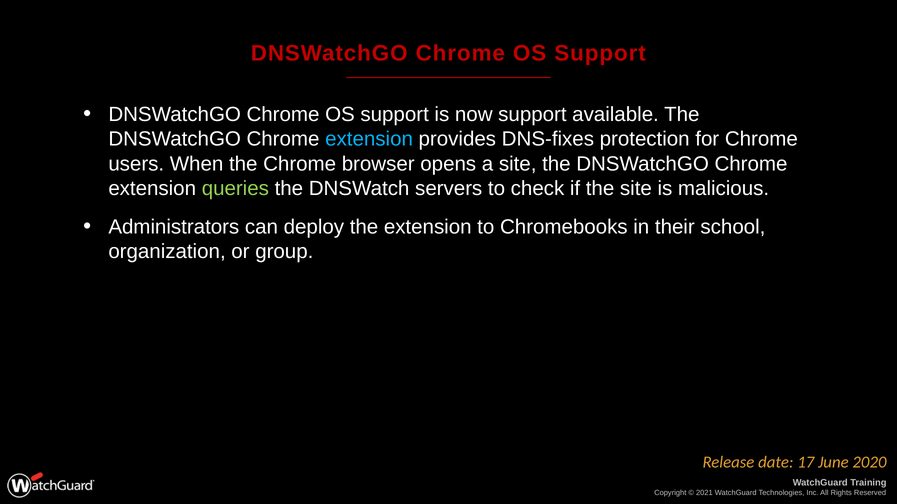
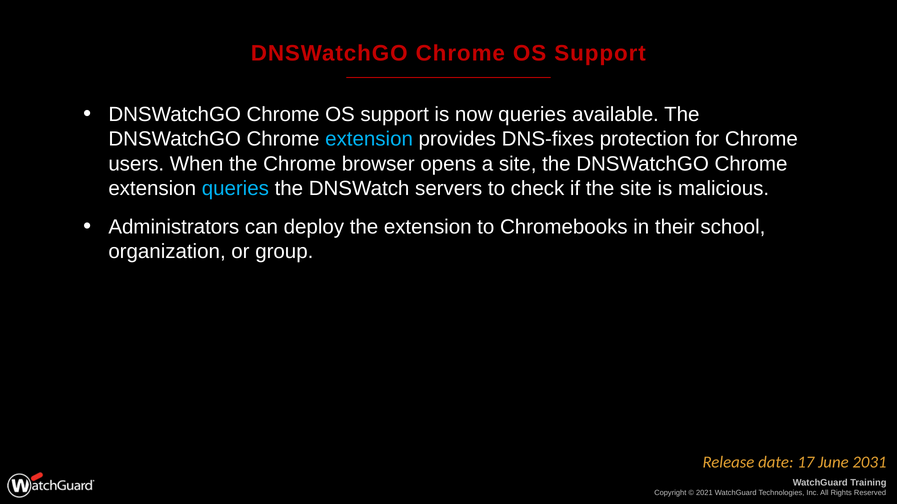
now support: support -> queries (532, 115)
queries colour: light green -> light blue (235, 189)
2020: 2020 -> 2031 (870, 463)
